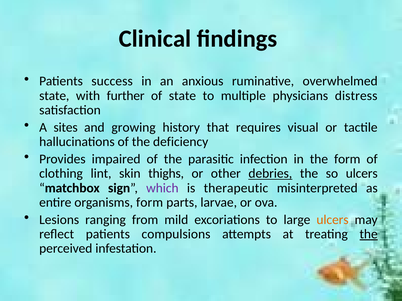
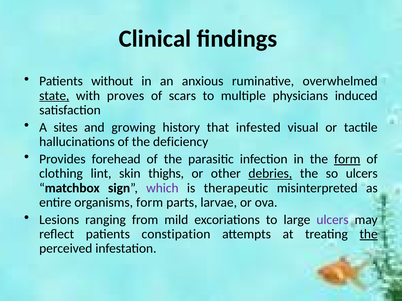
success: success -> without (112, 81)
state underline: none -> present (54, 96)
further: further -> proves (126, 96)
of state: state -> scars (182, 96)
distress: distress -> induced (356, 96)
requires: requires -> infested (258, 128)
impaired: impaired -> forehead (116, 159)
form underline: none -> present (347, 159)
ulcers colour: orange -> purple (333, 220)
compulsions: compulsions -> constipation (176, 234)
